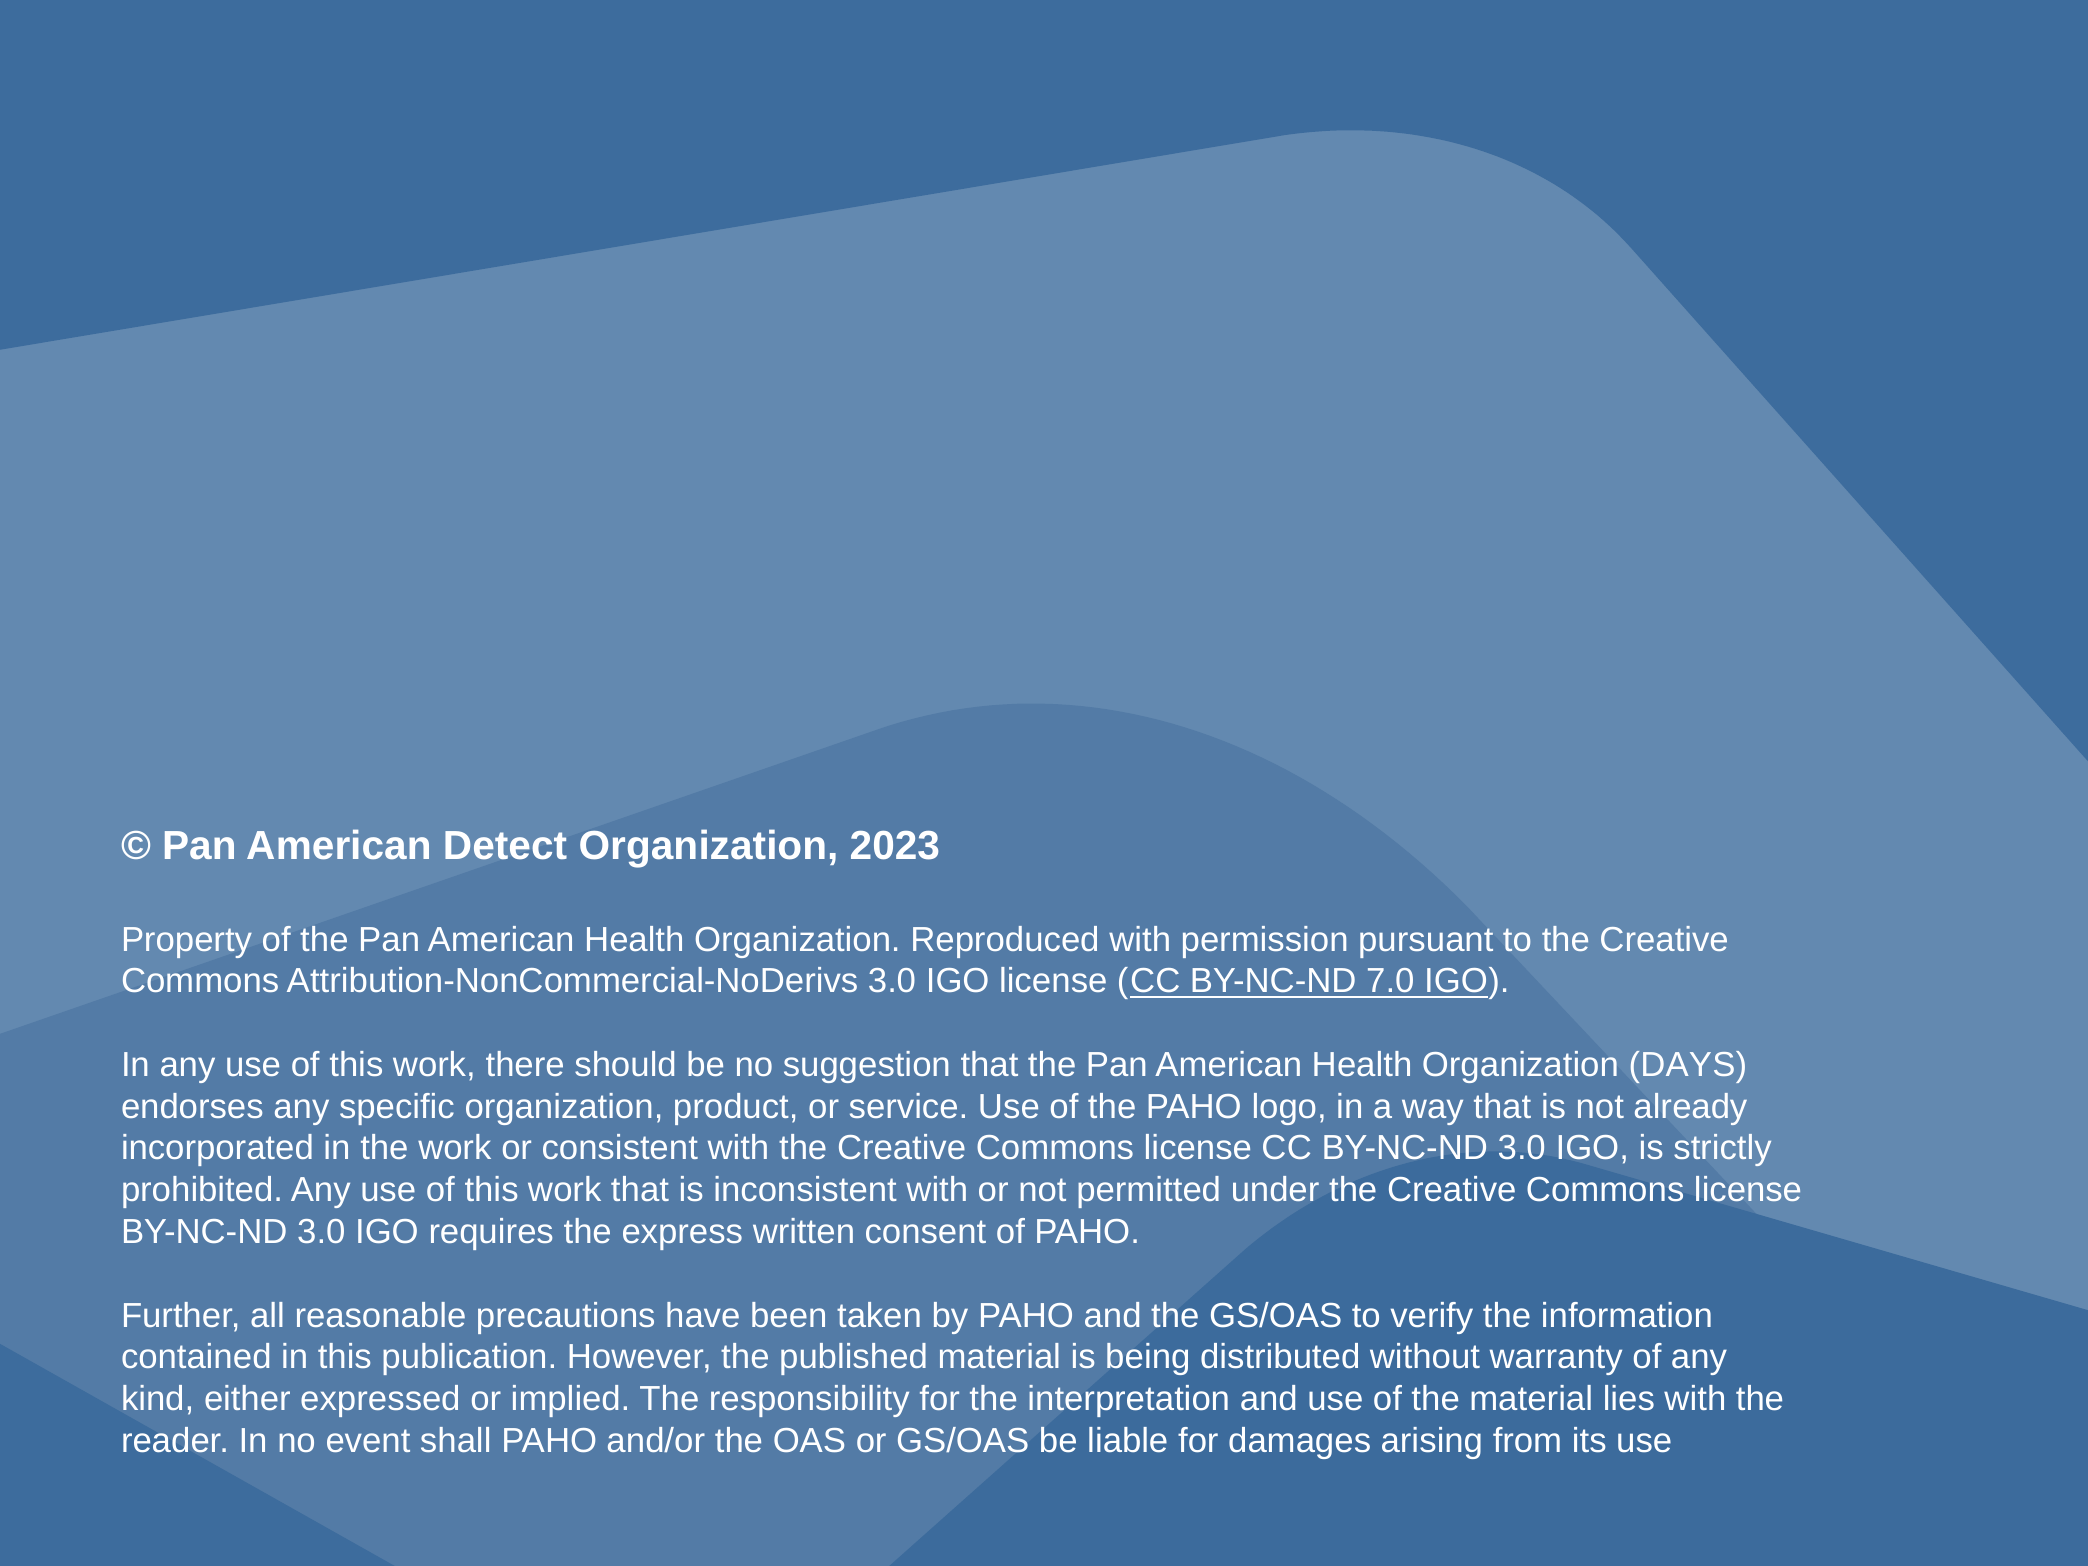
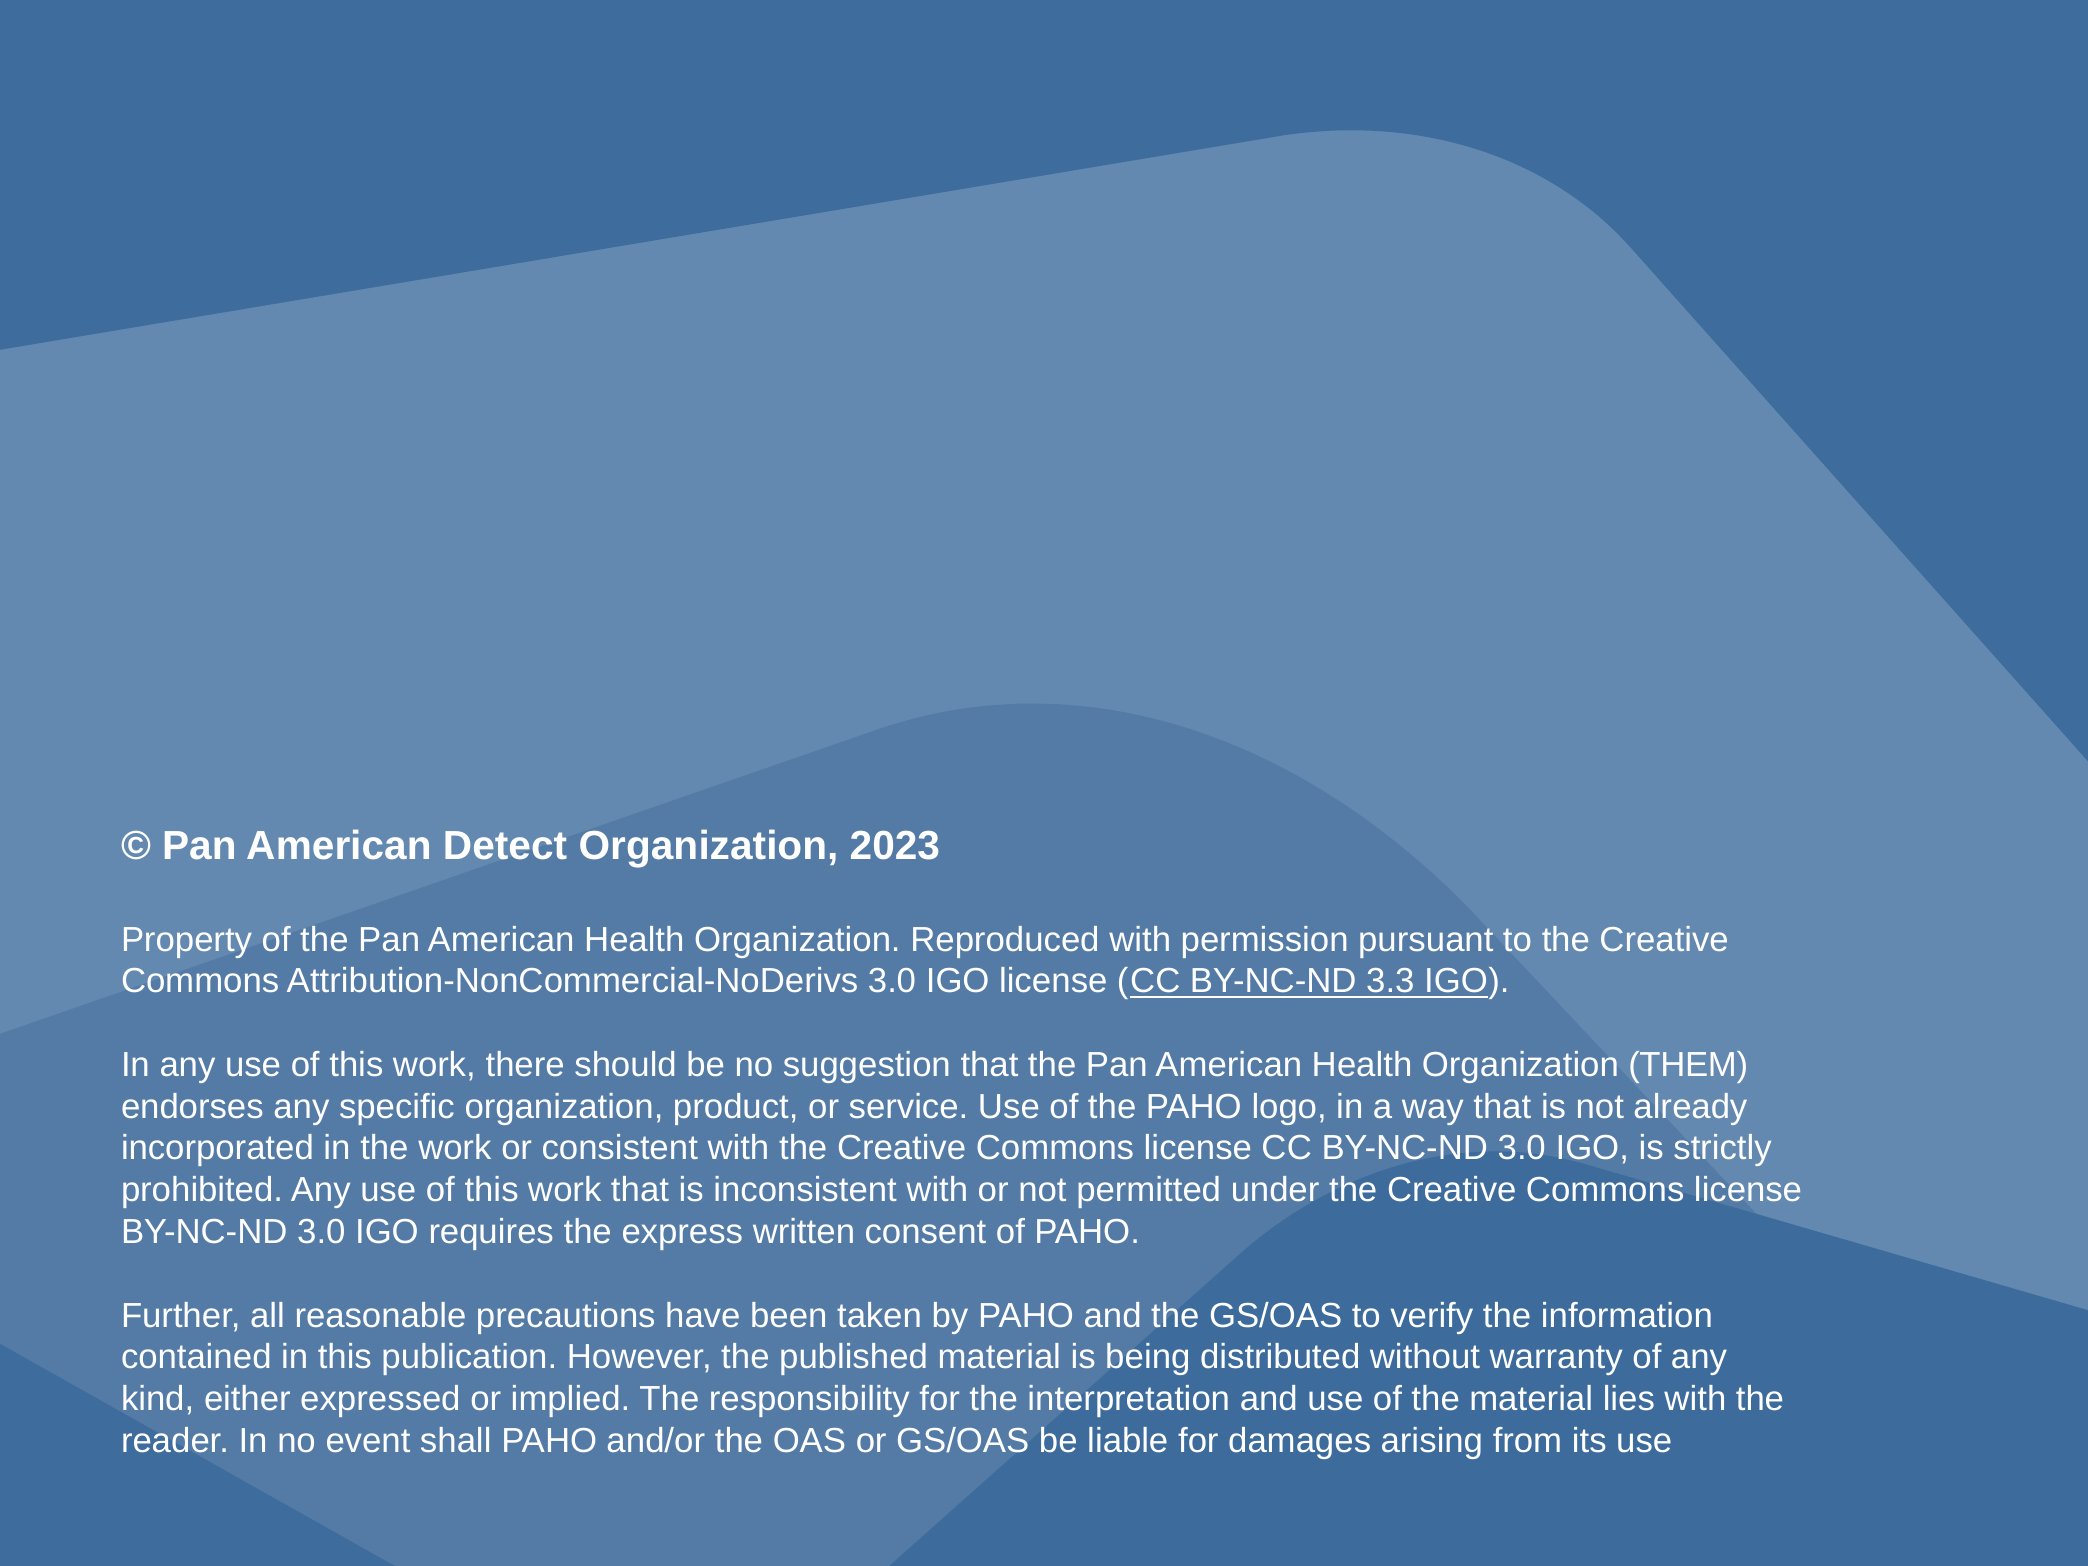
7.0: 7.0 -> 3.3 (1390, 981)
DAYS: DAYS -> THEM (1688, 1065)
